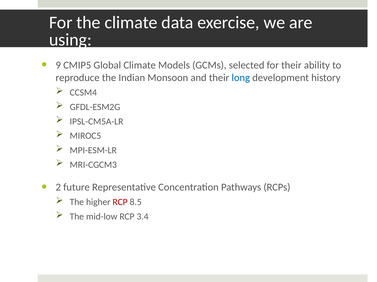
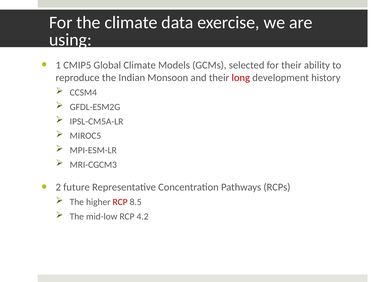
9: 9 -> 1 (58, 65)
long colour: blue -> red (241, 78)
3.4: 3.4 -> 4.2 (143, 217)
